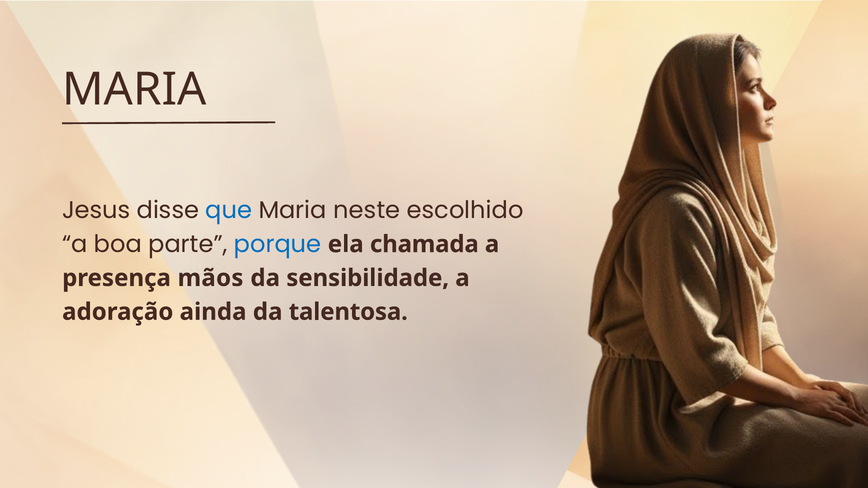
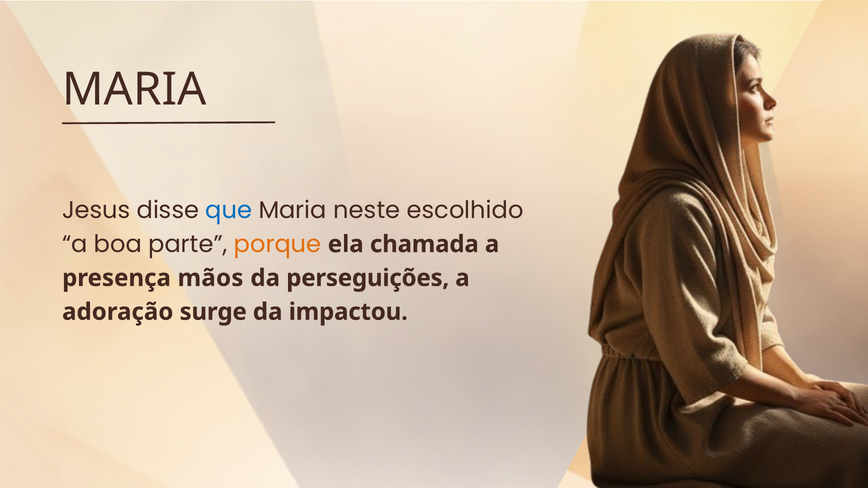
porque colour: blue -> orange (278, 244)
sensibilidade: sensibilidade -> perseguições (368, 278)
ainda: ainda -> surge (213, 312)
talentosa: talentosa -> impactou (348, 312)
